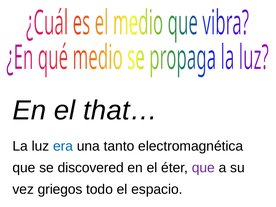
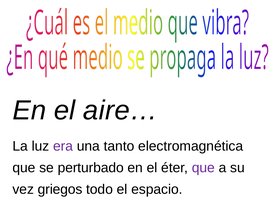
that…: that… -> aire… (120, 110)
era colour: blue -> purple (63, 146)
discovered: discovered -> perturbado (91, 168)
